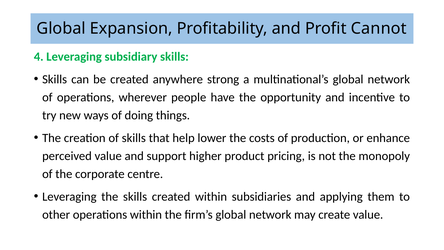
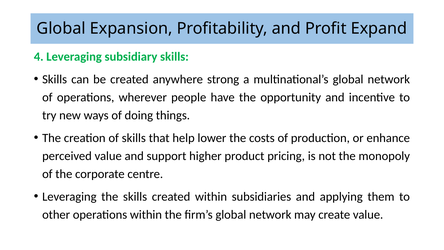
Cannot: Cannot -> Expand (379, 28)
